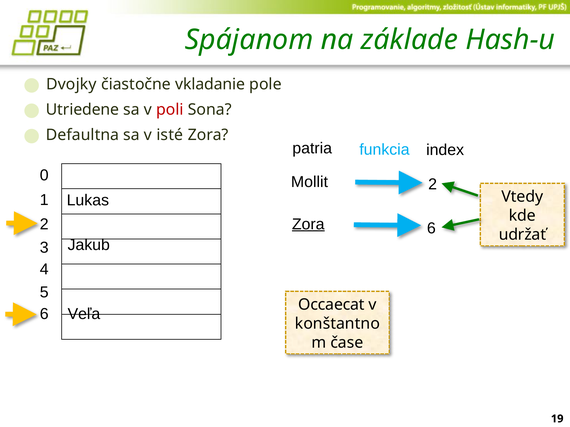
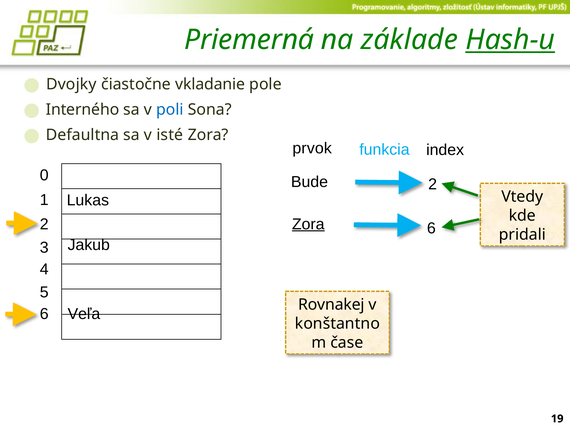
Spájanom: Spájanom -> Priemerná (249, 40)
Hash-u underline: none -> present (510, 40)
Utriedene: Utriedene -> Interného (83, 110)
poli colour: red -> blue (170, 110)
patria: patria -> prvok (312, 148)
Mollit: Mollit -> Bude (309, 182)
udržať: udržať -> pridali (522, 235)
Occaecat: Occaecat -> Rovnakej (331, 305)
